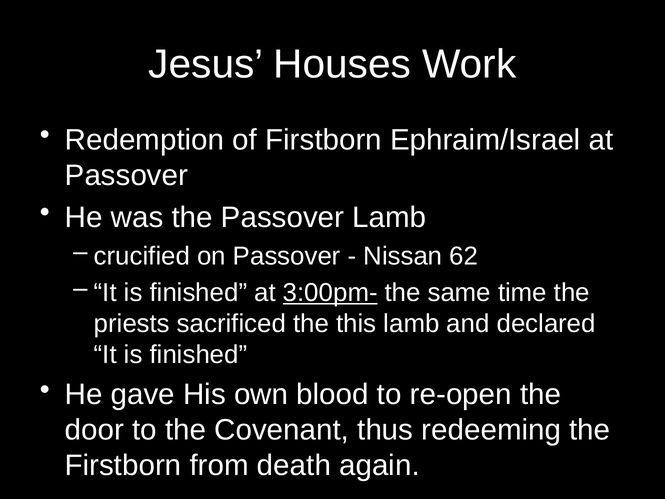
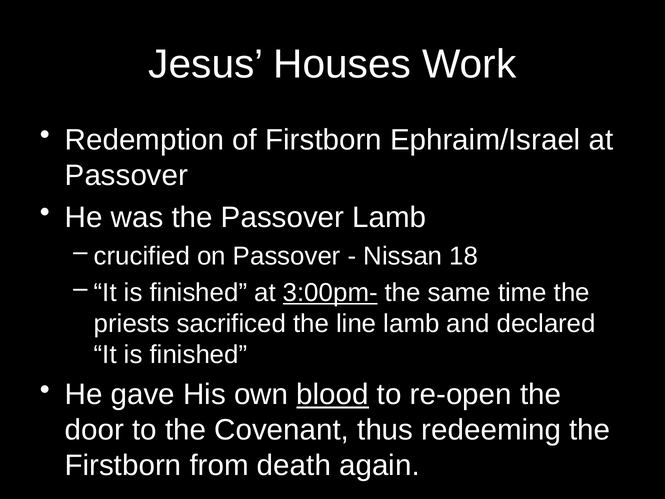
62: 62 -> 18 (464, 256)
this: this -> line (356, 323)
blood underline: none -> present (333, 395)
